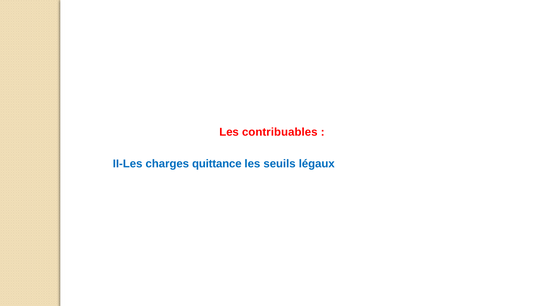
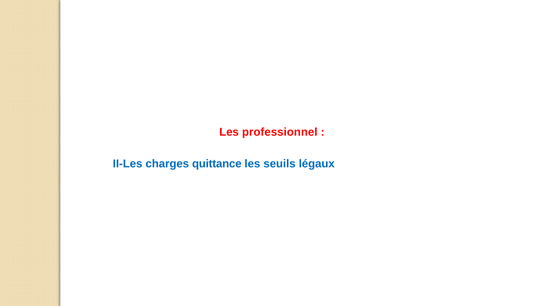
contribuables: contribuables -> professionnel (280, 132)
